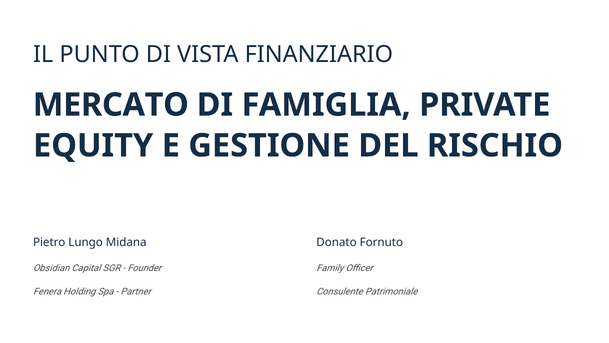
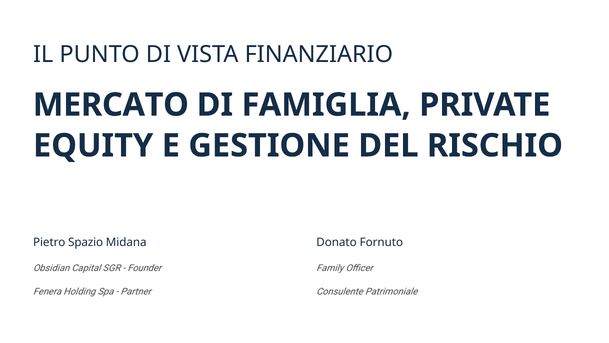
Lungo: Lungo -> Spazio (86, 242)
